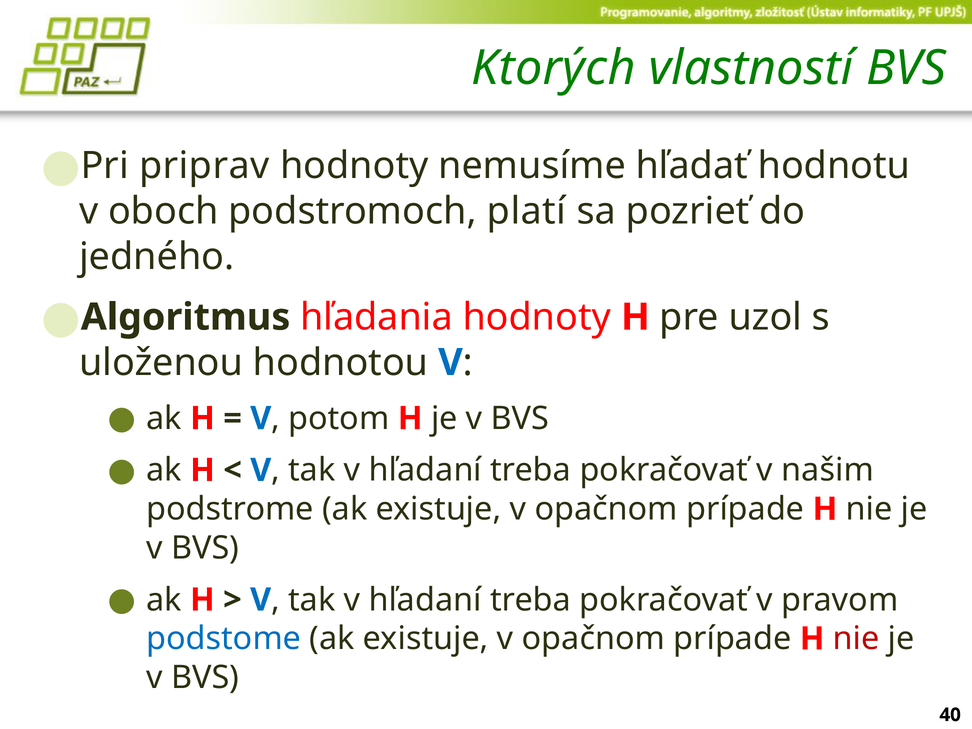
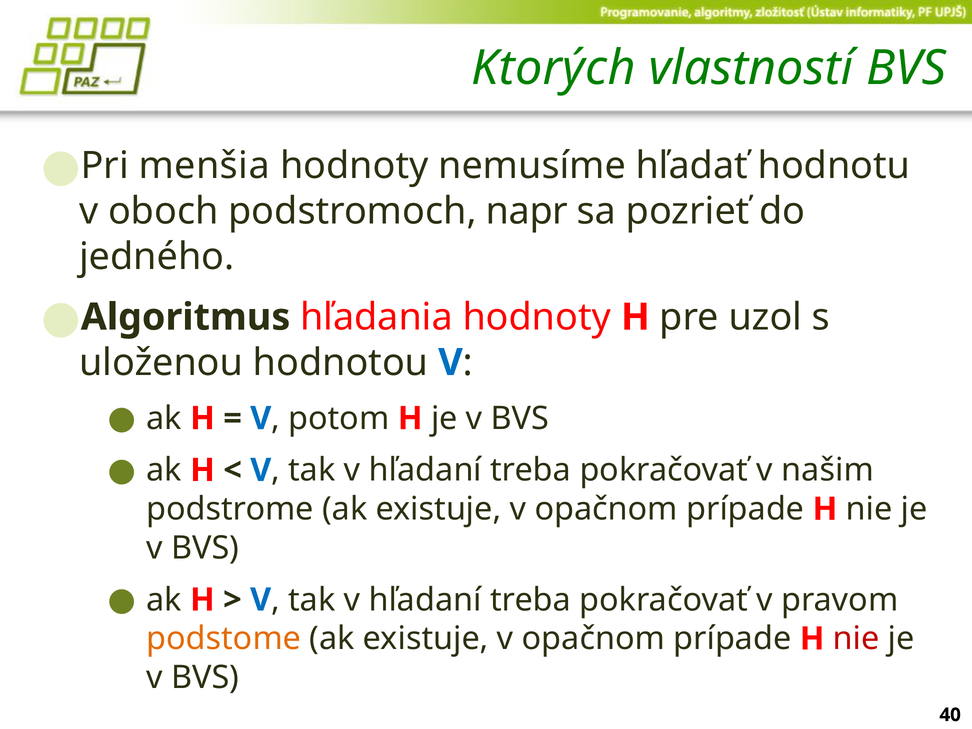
priprav: priprav -> menšia (204, 166)
platí: platí -> napr (527, 211)
podstome colour: blue -> orange (224, 639)
